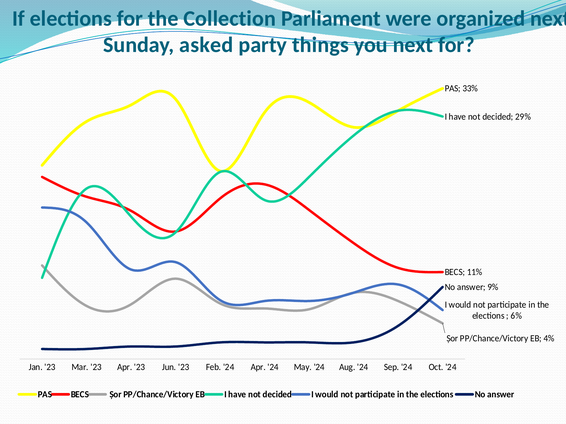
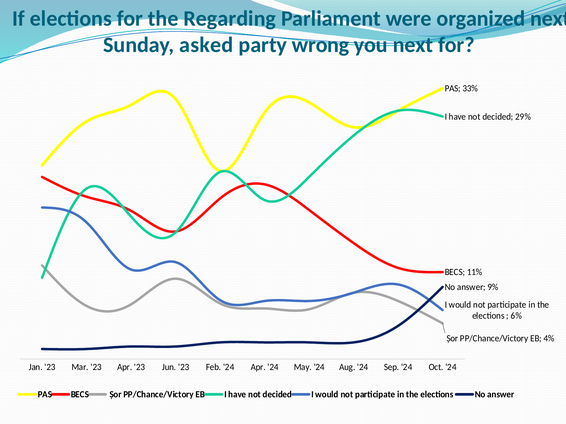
Collection: Collection -> Regarding (230, 19)
things: things -> wrong (321, 45)
